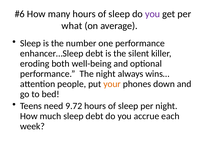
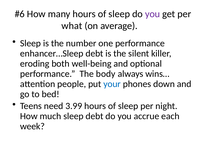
The night: night -> body (106, 74)
your colour: orange -> blue (112, 84)
9.72: 9.72 -> 3.99 (74, 106)
